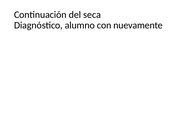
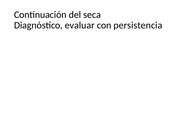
alumno: alumno -> evaluar (80, 25)
nuevamente: nuevamente -> persistencia (138, 25)
